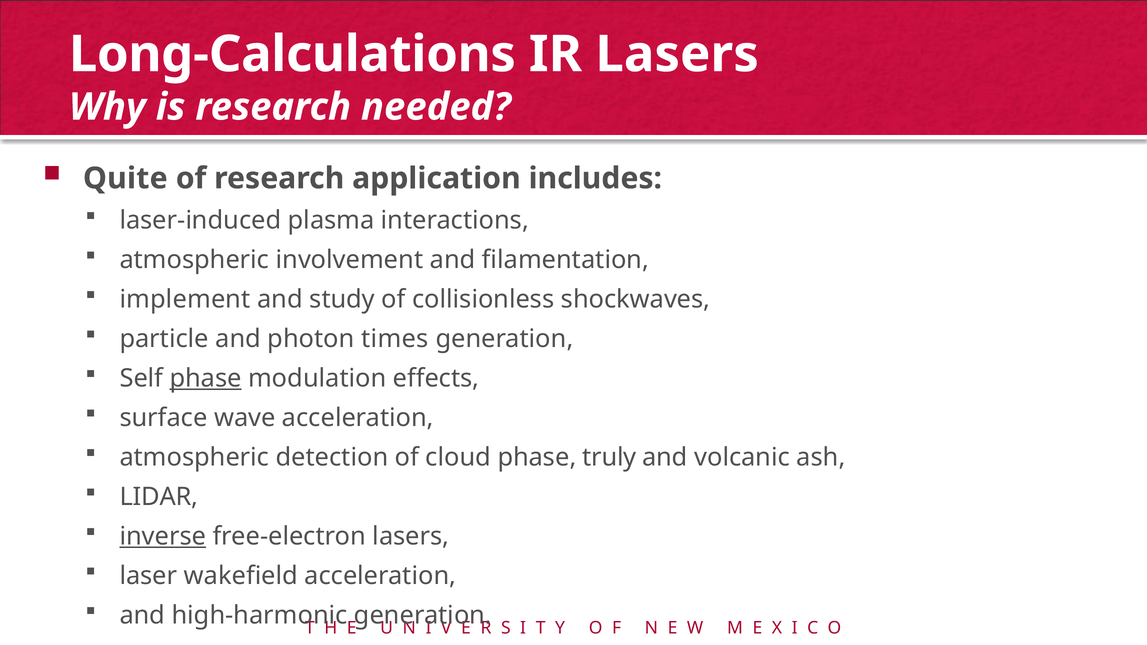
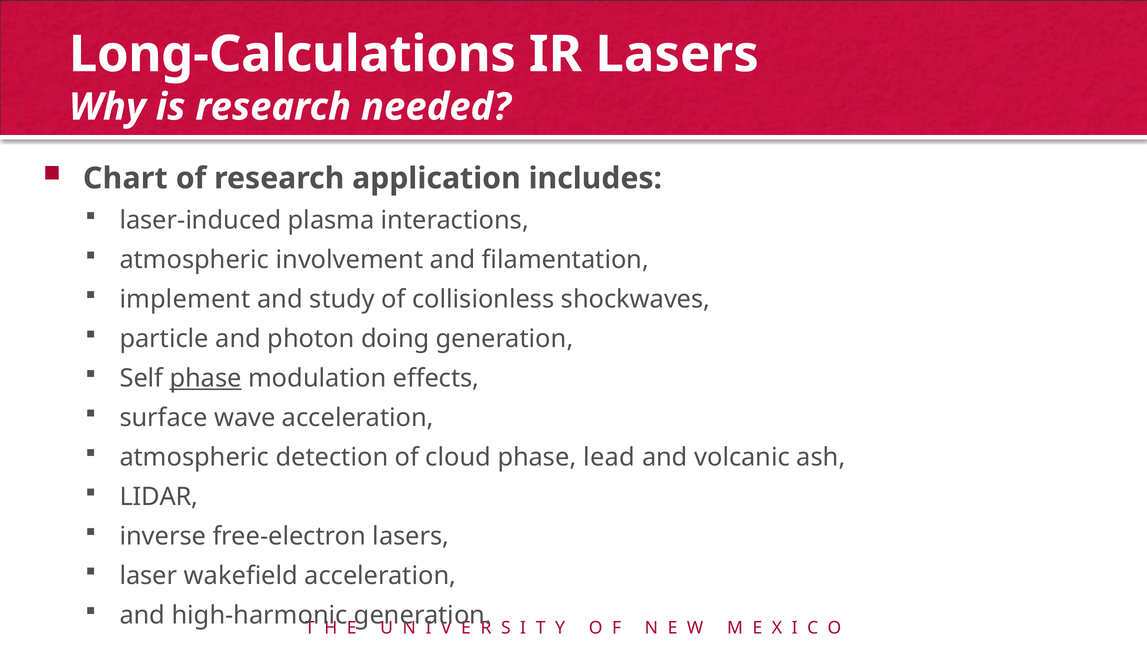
Quite: Quite -> Chart (125, 178)
times: times -> doing (395, 339)
truly: truly -> lead (609, 458)
inverse underline: present -> none (163, 537)
